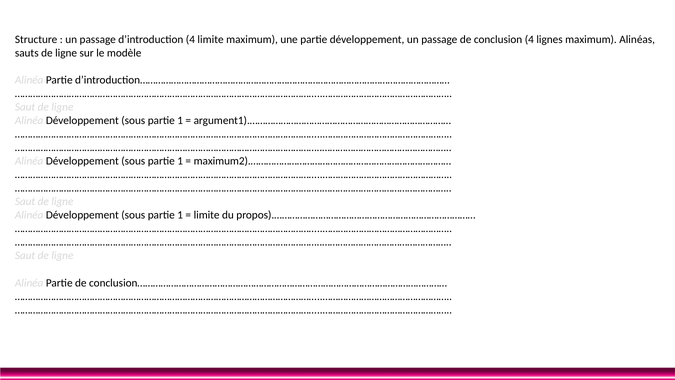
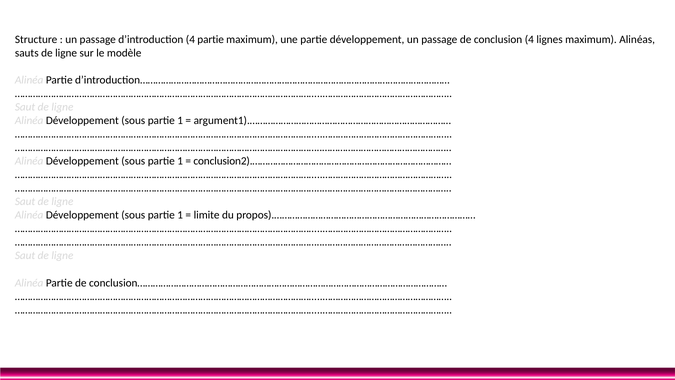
4 limite: limite -> partie (211, 40)
maximum2).……………………………………………………………………: maximum2).…………………………………………………………………… -> conclusion2).…………………………………………………………………… (322, 161)
